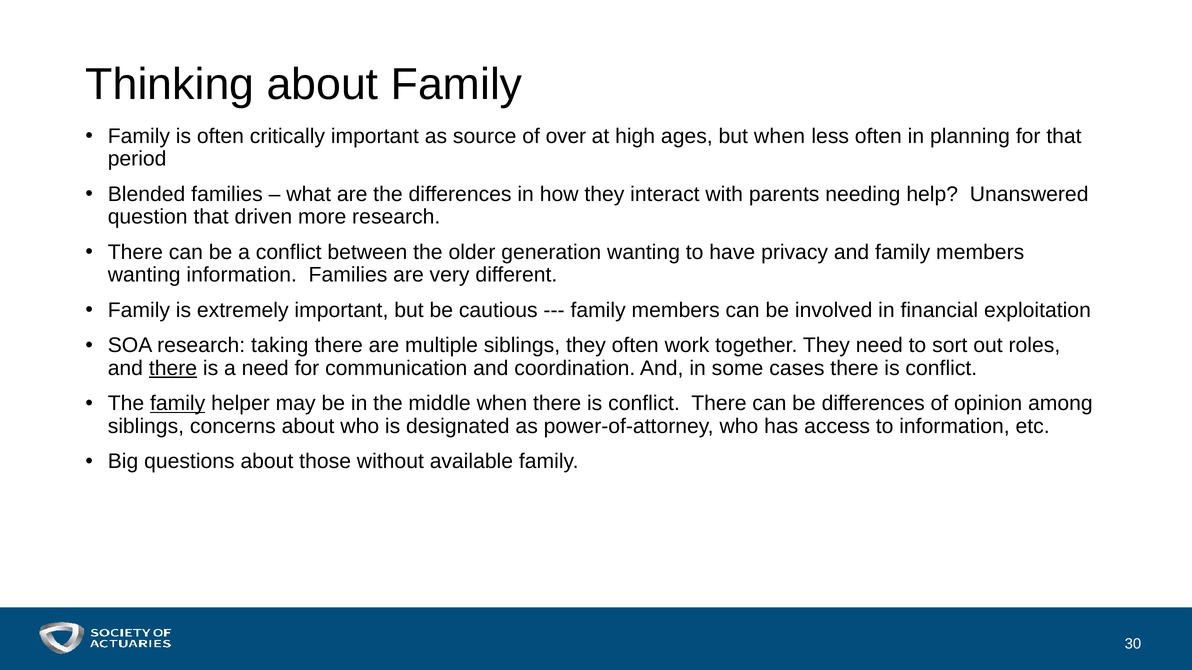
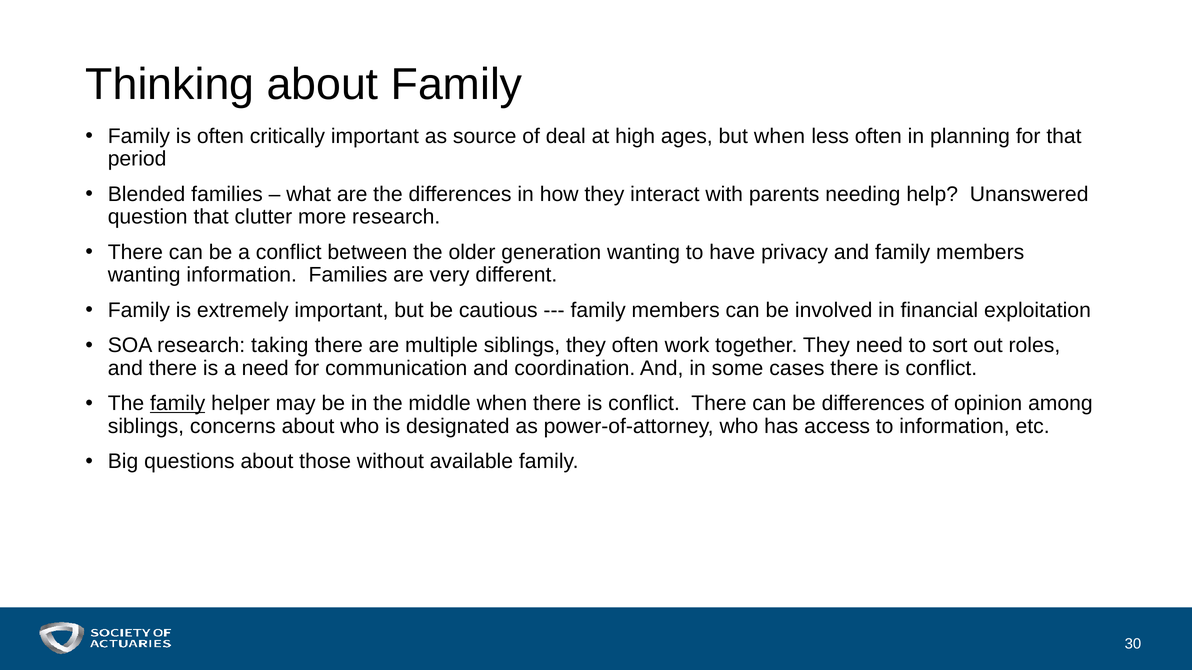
over: over -> deal (566, 136)
driven: driven -> clutter (263, 217)
there underline: present -> none (173, 368)
